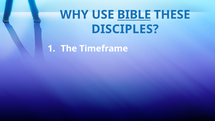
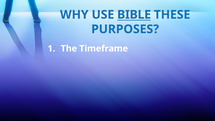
DISCIPLES: DISCIPLES -> PURPOSES (125, 29)
